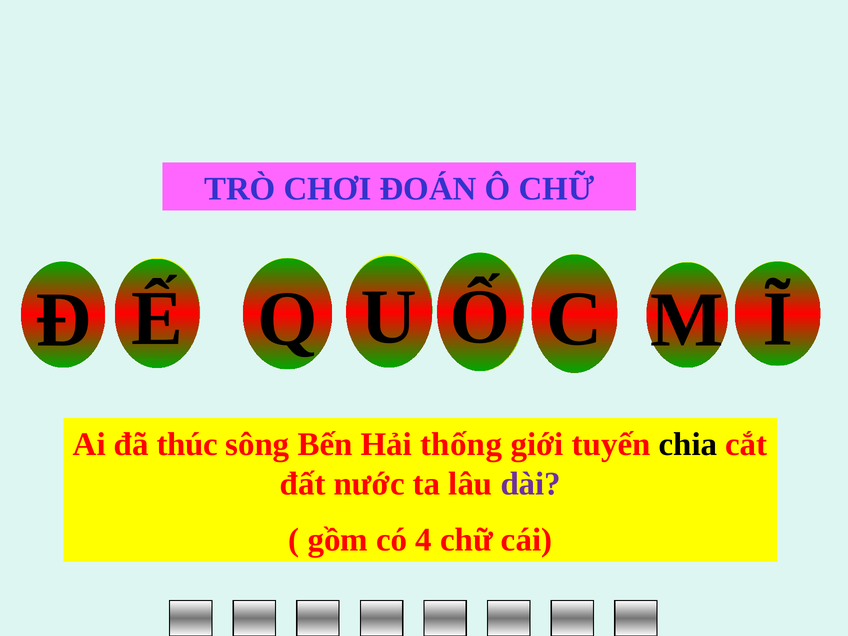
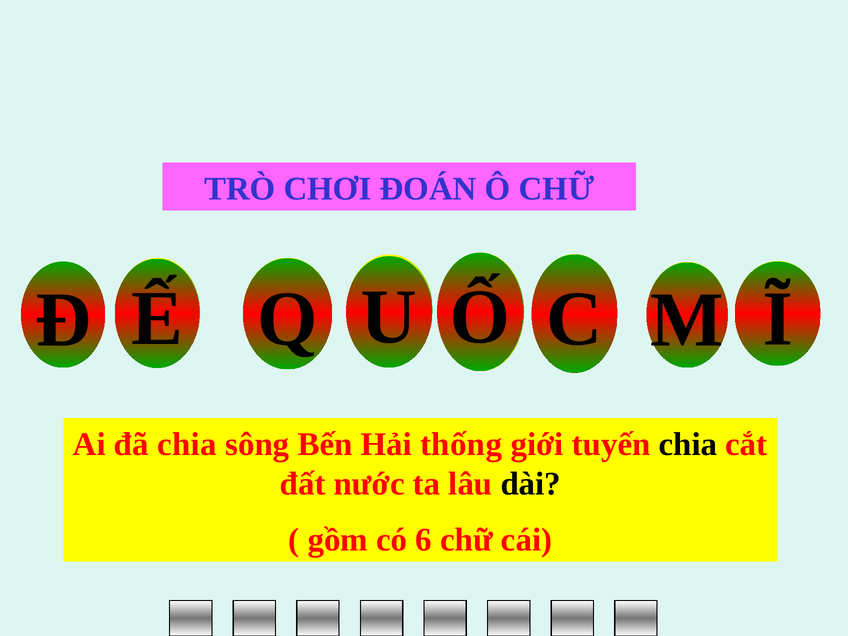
đã thúc: thúc -> chia (187, 444)
dài colour: purple -> black (531, 484)
4: 4 -> 6 (424, 540)
